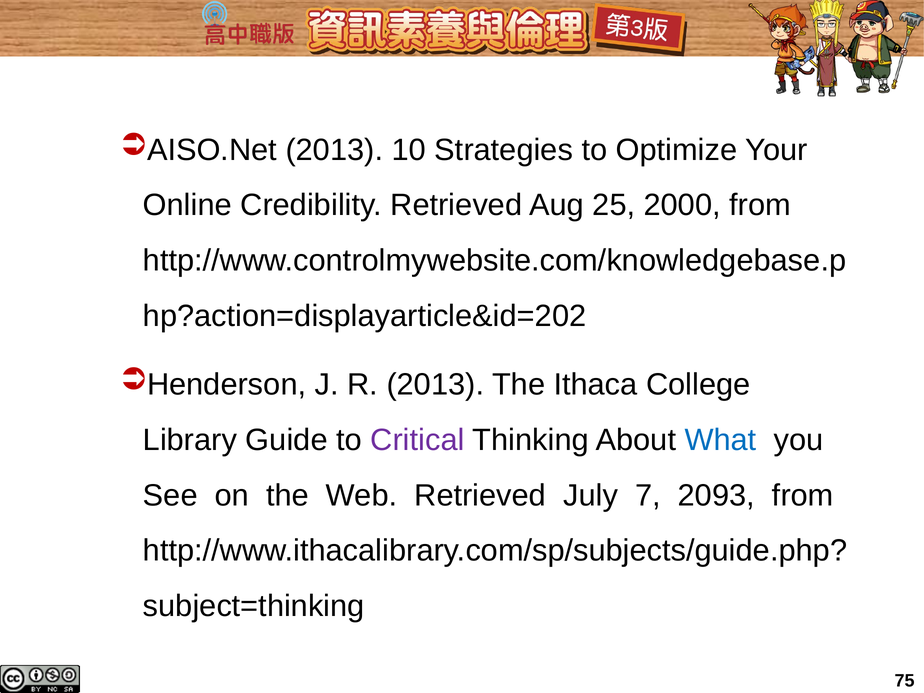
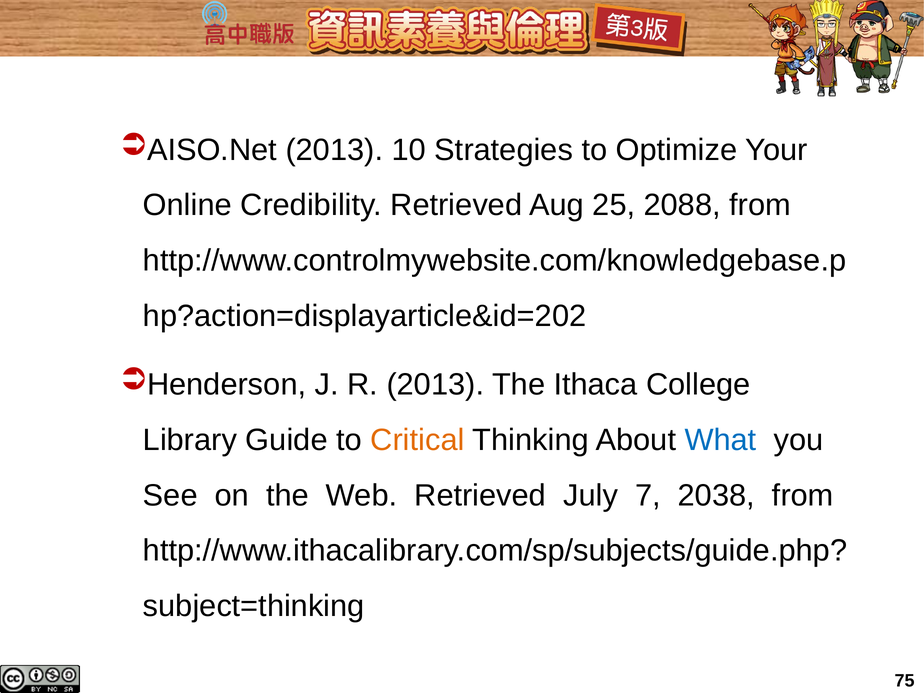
2000: 2000 -> 2088 (682, 205)
Critical colour: purple -> orange (417, 440)
2093: 2093 -> 2038 (716, 495)
